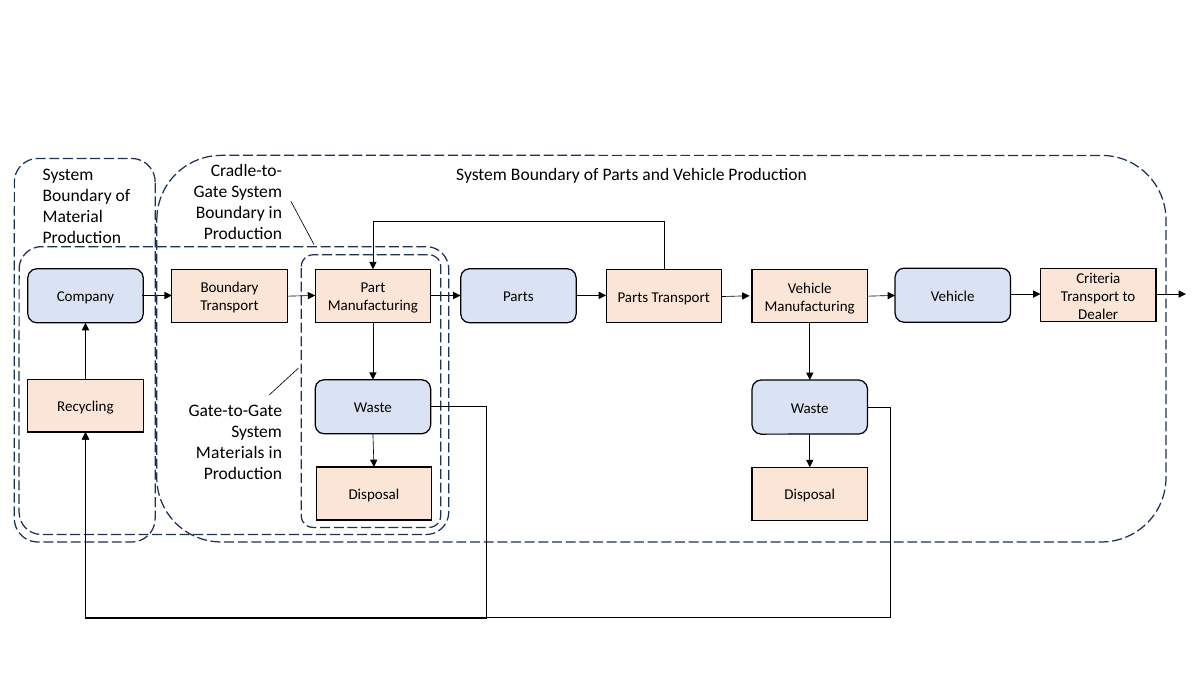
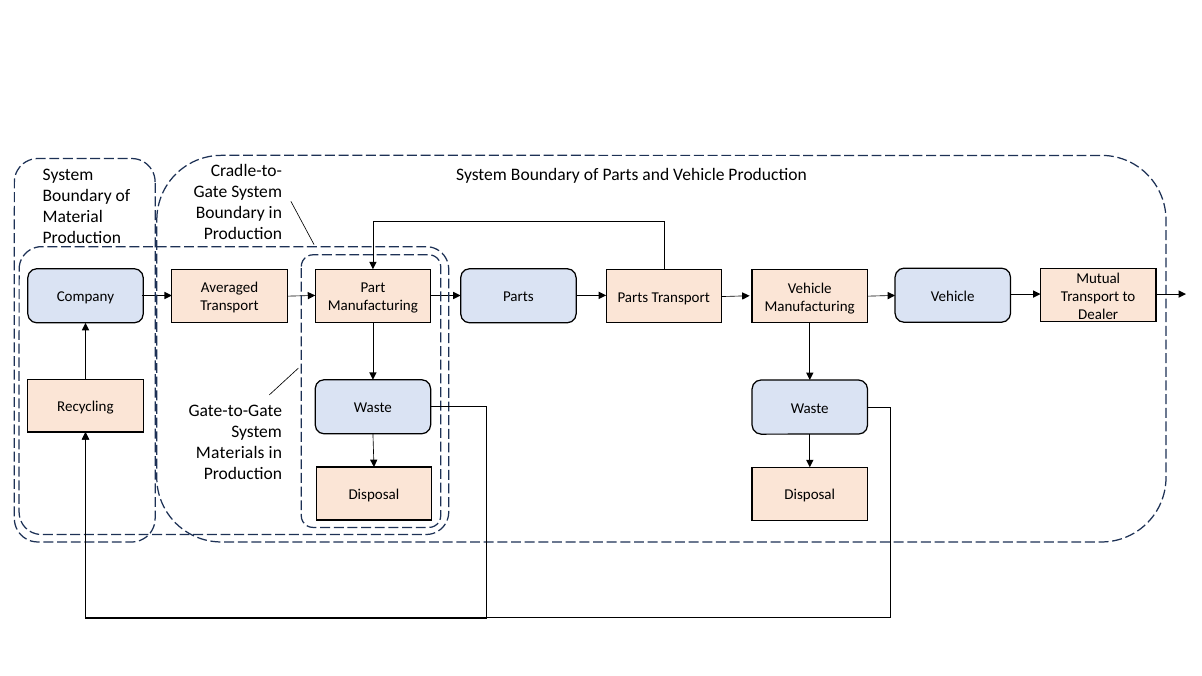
Criteria: Criteria -> Mutual (1098, 278)
Boundary: Boundary -> Averaged (229, 288)
